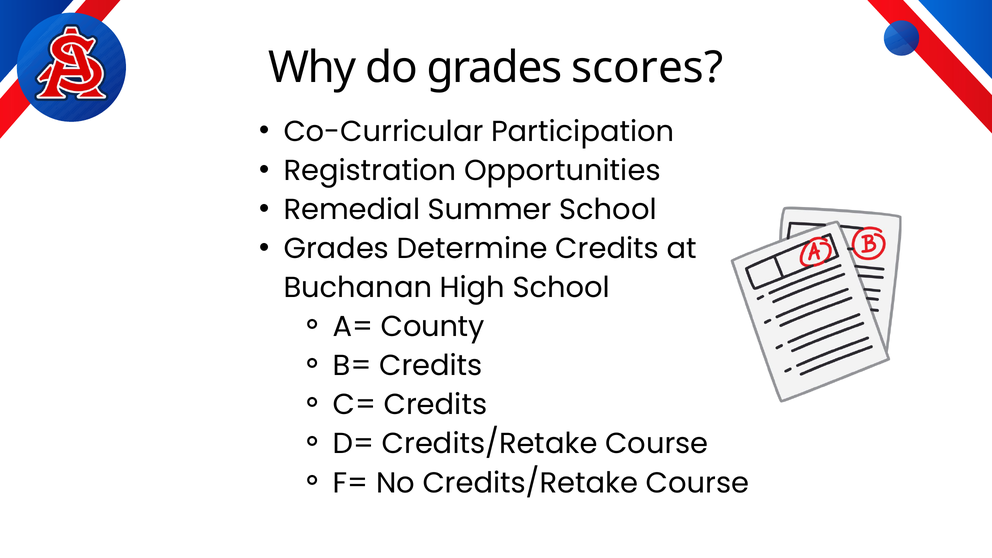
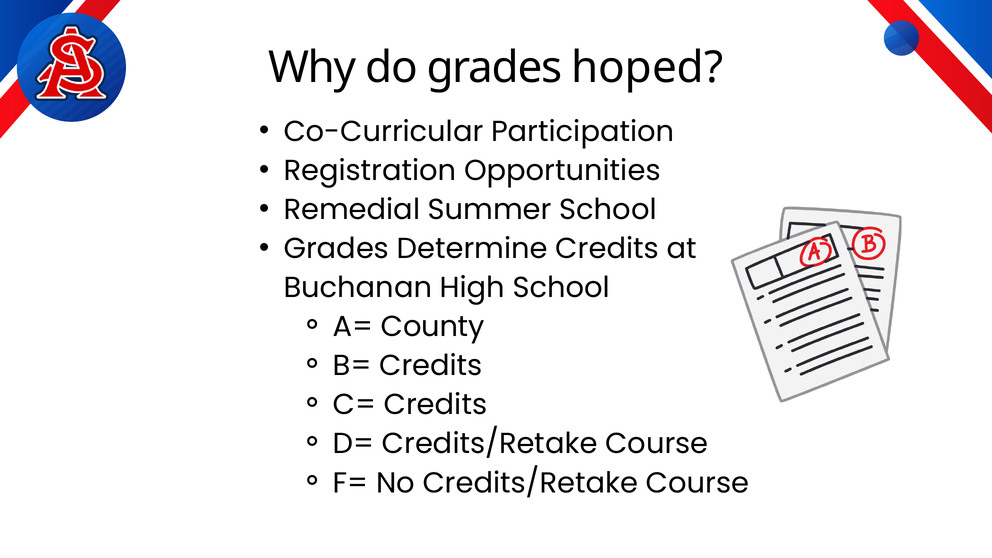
scores: scores -> hoped (647, 68)
